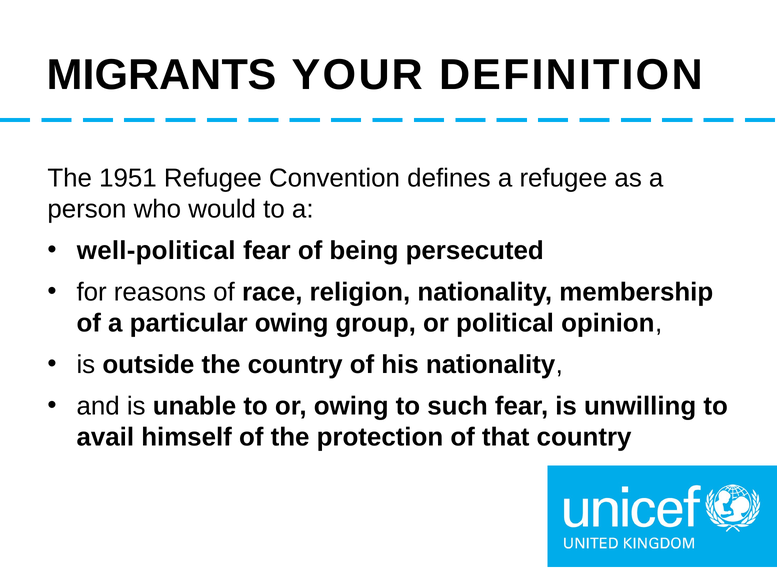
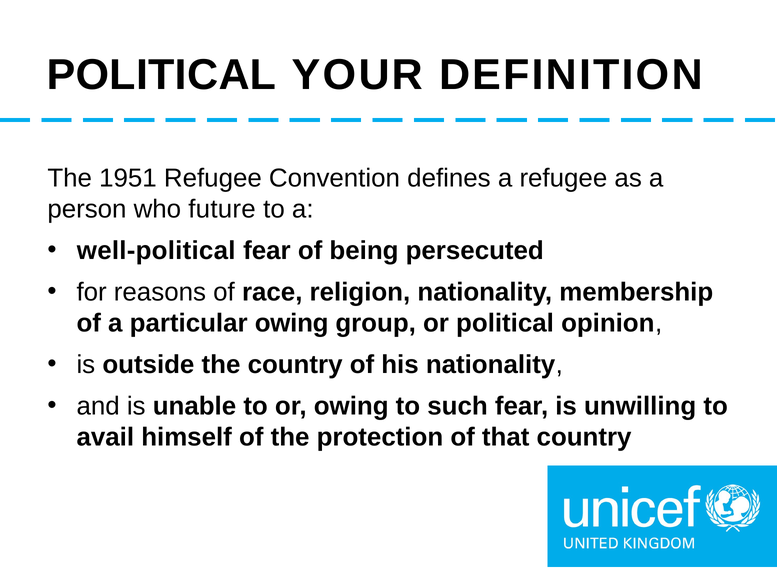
MIGRANTS: MIGRANTS -> POLITICAL (161, 75)
would: would -> future (222, 209)
